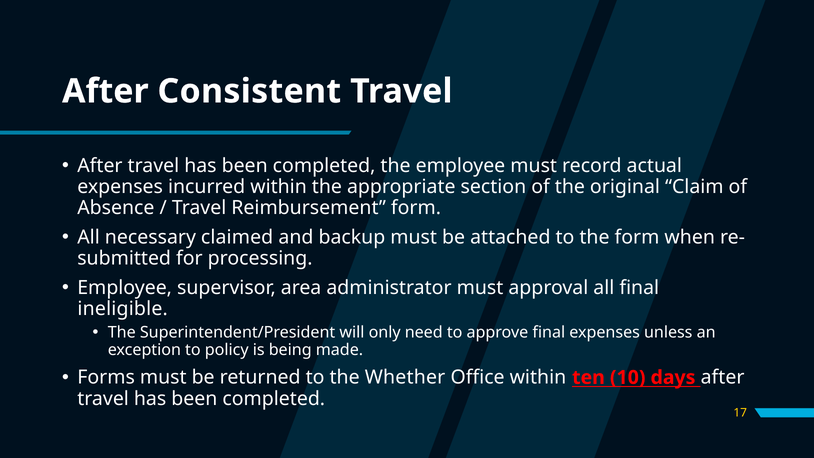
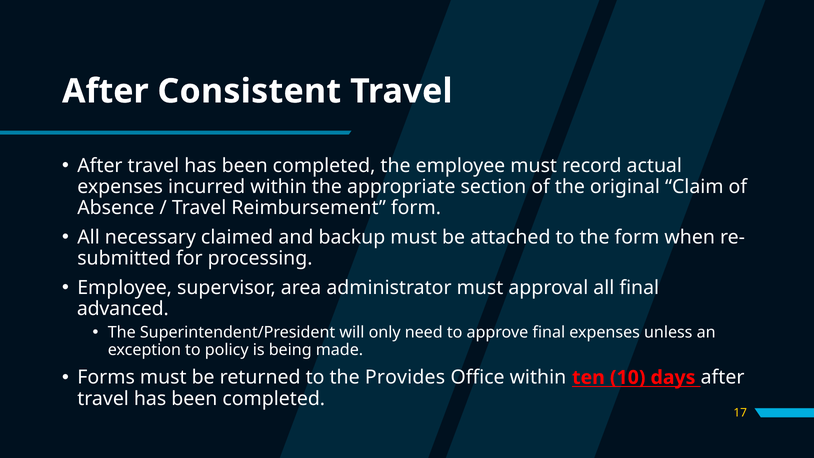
ineligible: ineligible -> advanced (123, 309)
Whether: Whether -> Provides (405, 377)
